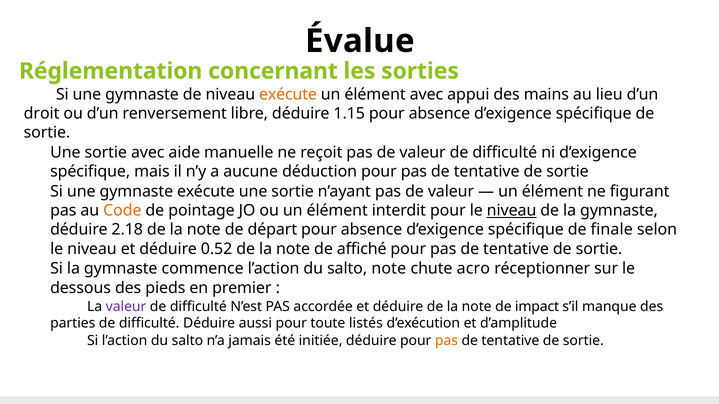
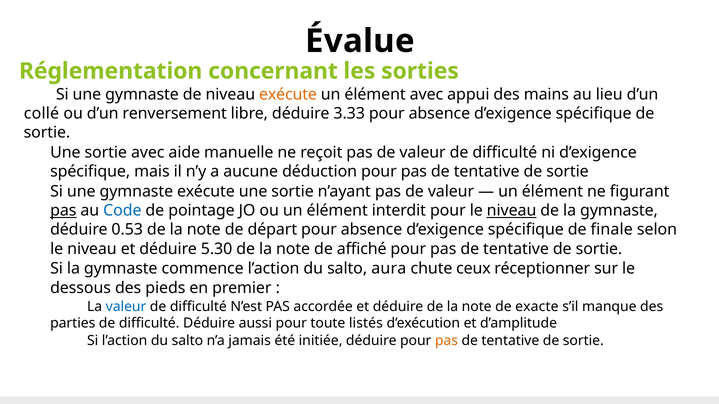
droit: droit -> collé (41, 114)
1.15: 1.15 -> 3.33 (349, 114)
pas underline: none -> present (63, 211)
Code colour: orange -> blue (122, 211)
2.18: 2.18 -> 0.53 (127, 230)
0.52: 0.52 -> 5.30 (217, 249)
salto note: note -> aura (389, 269)
acro: acro -> ceux (473, 269)
valeur colour: purple -> blue (126, 307)
impact: impact -> exacte (537, 307)
